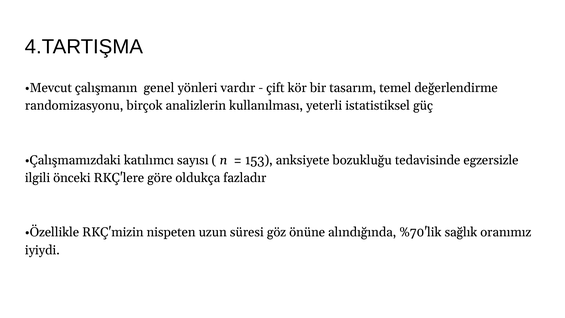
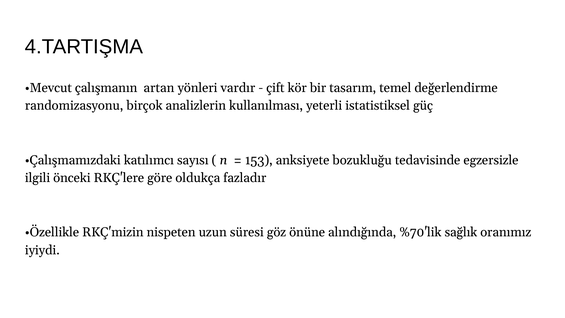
genel: genel -> artan (159, 88)
